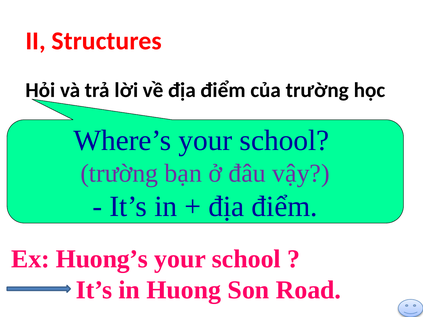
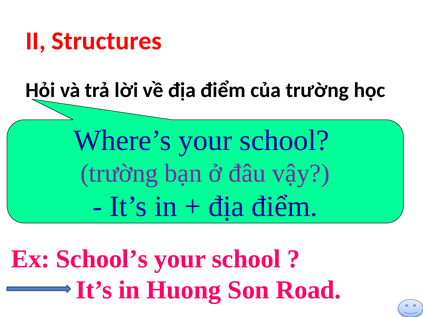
Huong’s: Huong’s -> School’s (102, 259)
